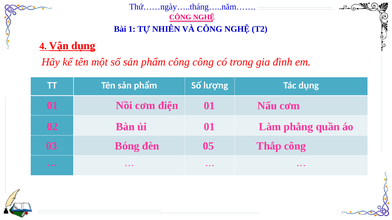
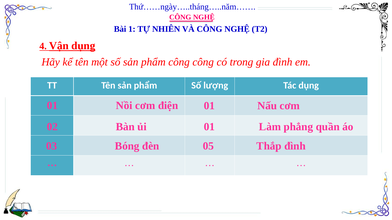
Thắp công: công -> đình (295, 146)
